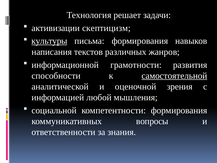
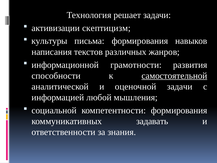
культуры underline: present -> none (49, 41)
оценочной зрения: зрения -> задачи (180, 86)
вопросы: вопросы -> задавать (152, 121)
